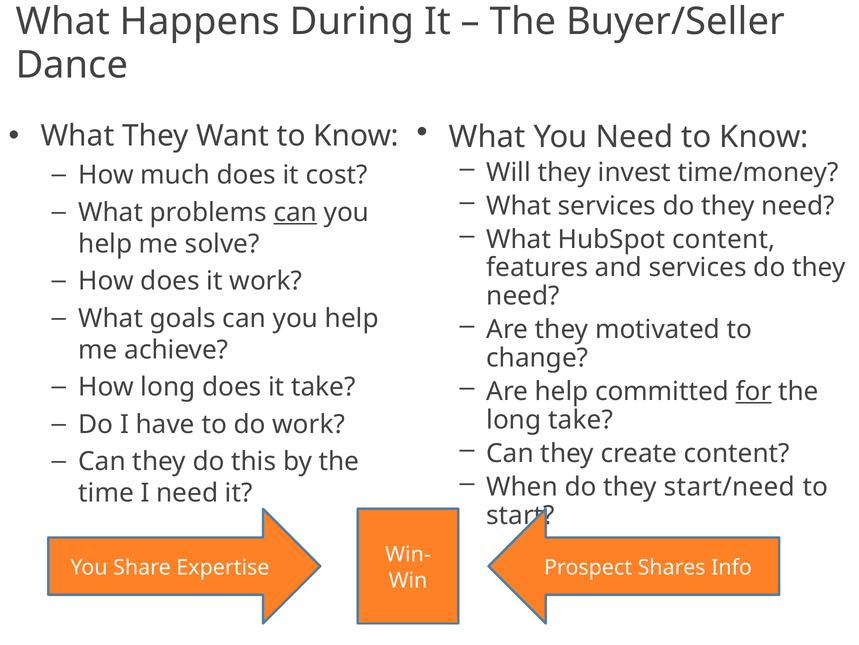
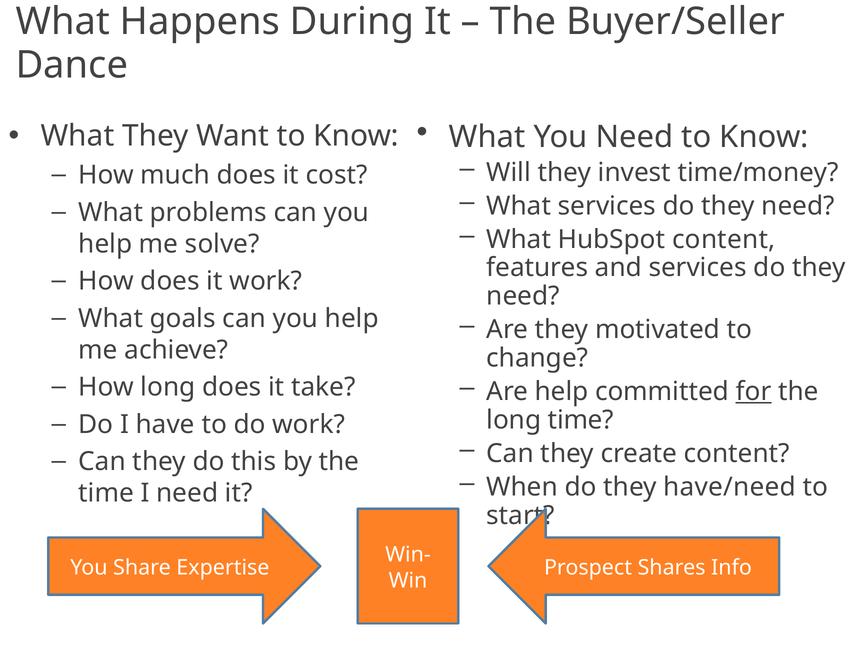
can underline: present -> none (295, 212)
long take: take -> time (581, 419)
start/need: start/need -> have/need (730, 486)
